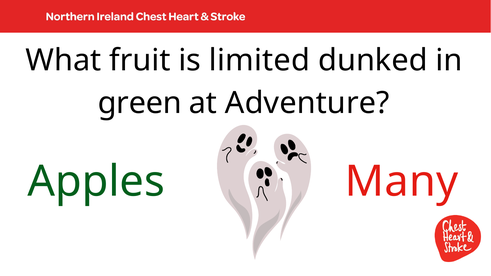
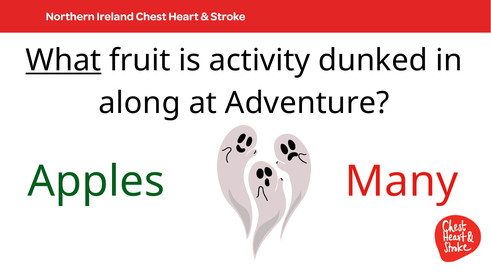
What underline: none -> present (63, 60)
limited: limited -> activity (260, 60)
green: green -> along (139, 103)
